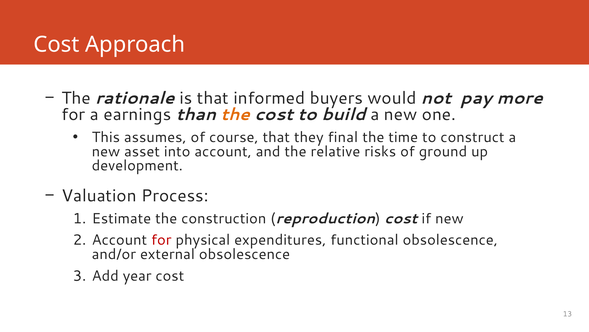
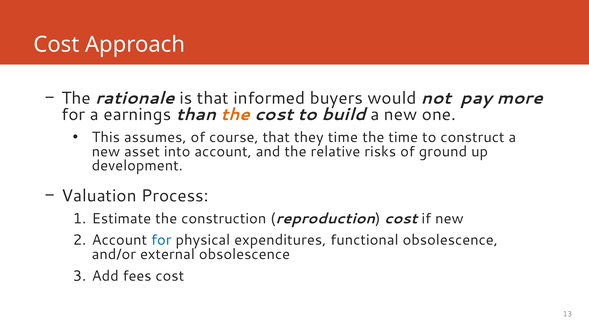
they final: final -> time (343, 137)
for colour: red -> blue (161, 240)
year: year -> fees (137, 275)
